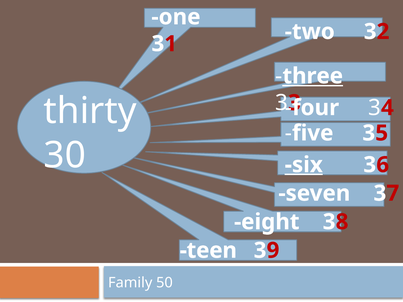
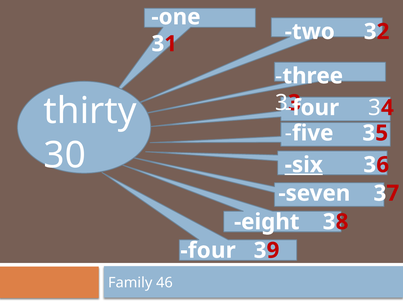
three underline: present -> none (313, 76)
teen: teen -> four (208, 251)
50: 50 -> 46 (164, 283)
